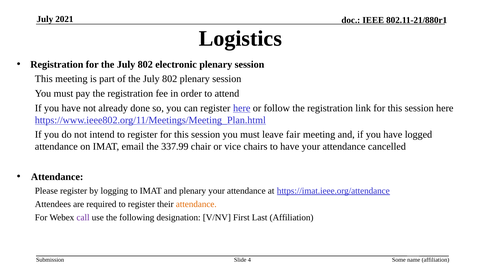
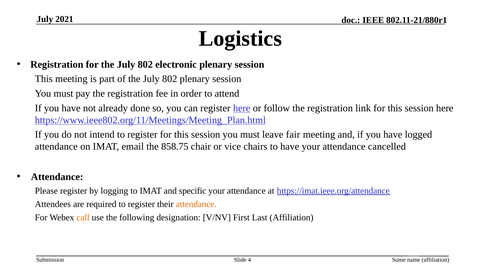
337.99: 337.99 -> 858.75 (175, 146)
and plenary: plenary -> specific (193, 190)
call colour: purple -> orange (83, 217)
